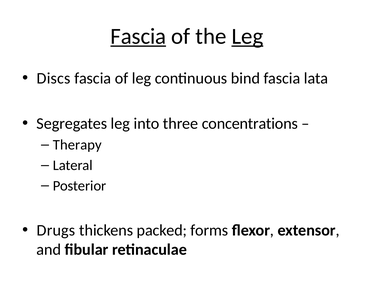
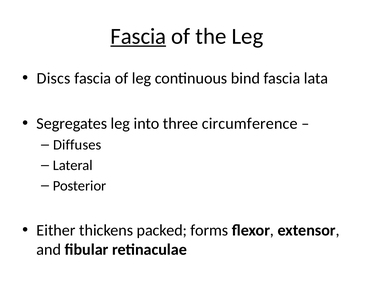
Leg underline: present -> none (247, 36)
concentrations: concentrations -> circumference (250, 123)
Therapy: Therapy -> Diffuses (77, 145)
Drugs: Drugs -> Either (56, 230)
